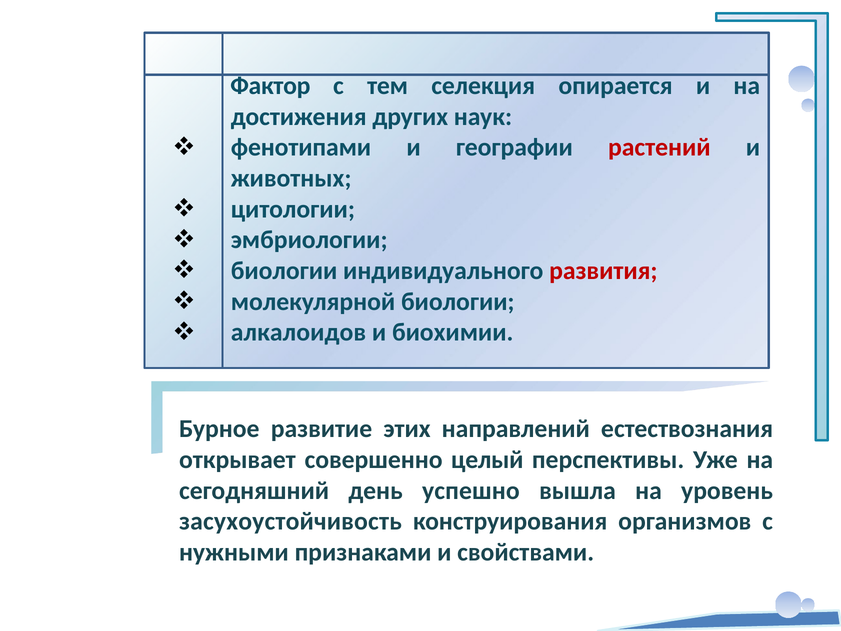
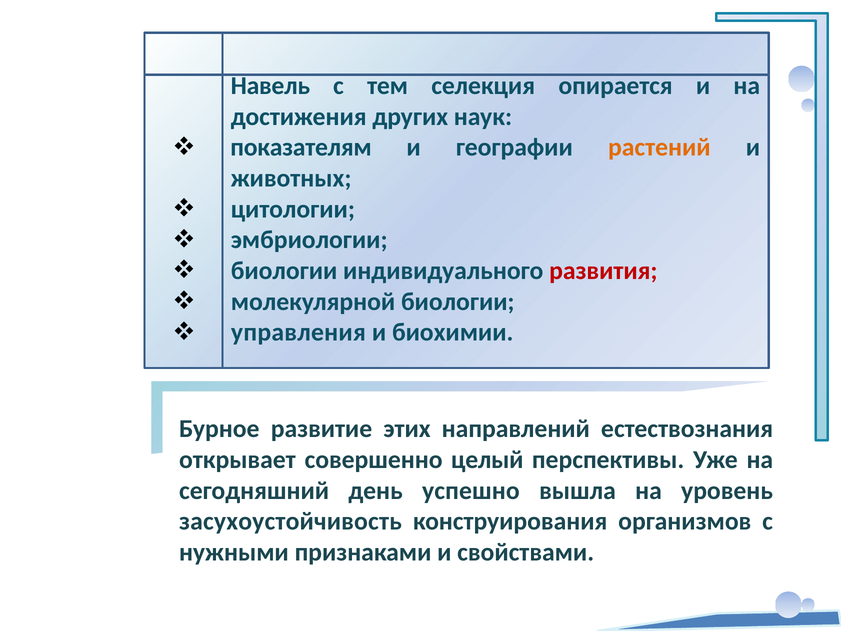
Фактор: Фактор -> Навель (270, 86)
фенотипами: фенотипами -> показателям (301, 147)
растений colour: red -> orange (659, 147)
алкалоидов: алкалоидов -> управления (298, 332)
